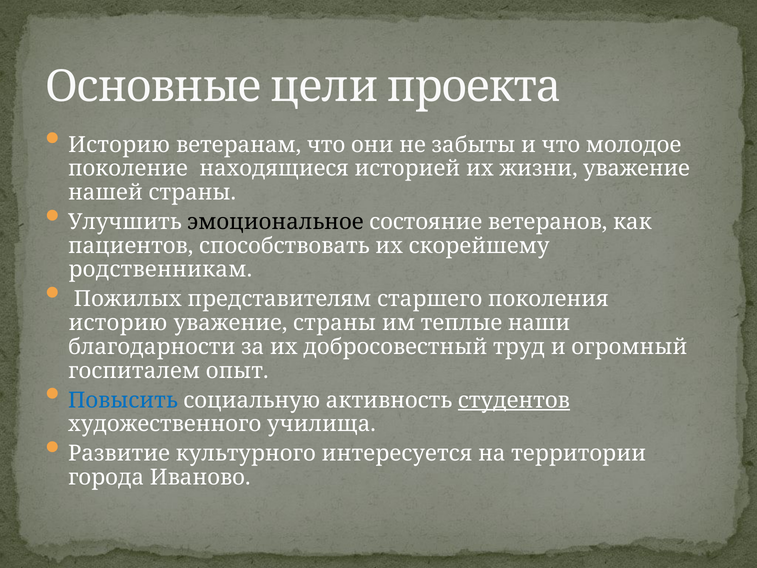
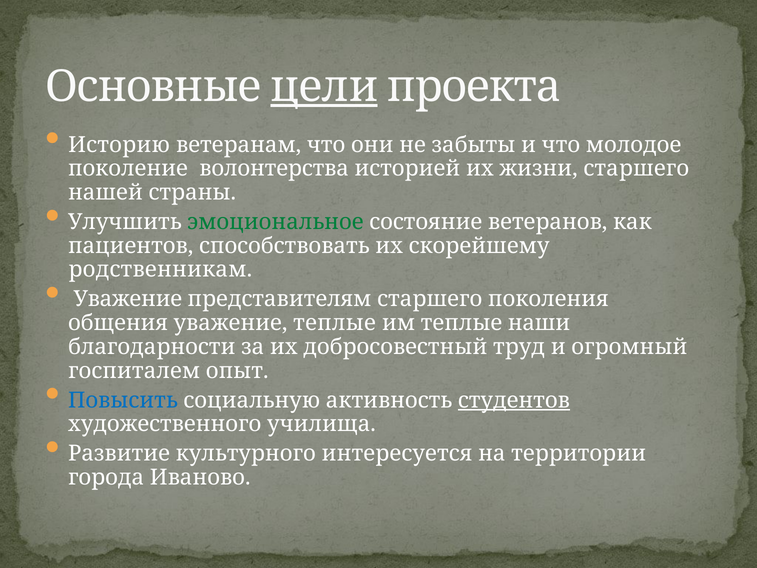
цели underline: none -> present (324, 86)
находящиеся: находящиеся -> волонтерства (274, 169)
жизни уважение: уважение -> старшего (636, 169)
эмоциональное colour: black -> green (275, 222)
Пожилых: Пожилых -> Уважение (128, 299)
историю: историю -> общения (118, 323)
уважение страны: страны -> теплые (335, 323)
